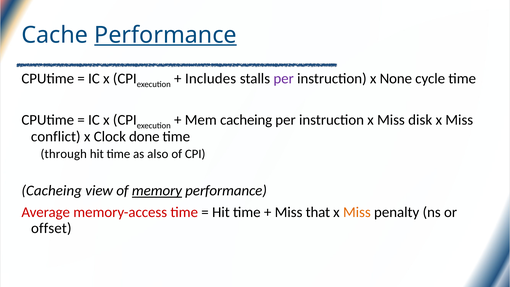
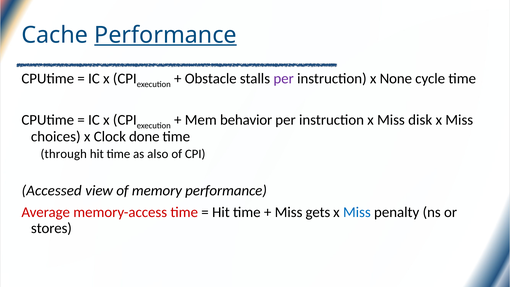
Includes: Includes -> Obstacle (211, 78)
Mem cacheing: cacheing -> behavior (246, 120)
conflict: conflict -> choices (56, 136)
Cacheing: Cacheing -> Accessed (52, 191)
memory underline: present -> none (157, 191)
that: that -> gets (318, 212)
Miss colour: orange -> blue (357, 212)
offset: offset -> stores (51, 228)
